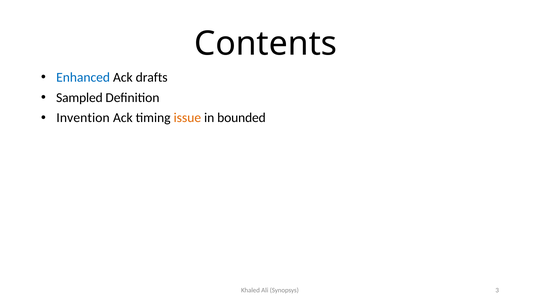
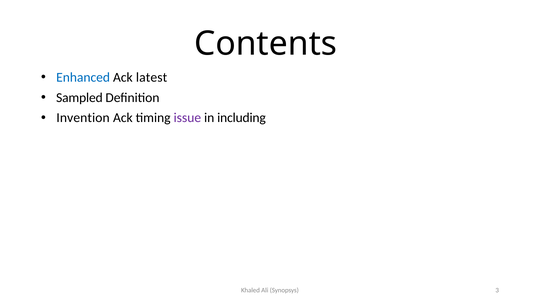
drafts: drafts -> latest (152, 77)
issue colour: orange -> purple (187, 118)
bounded: bounded -> including (241, 118)
